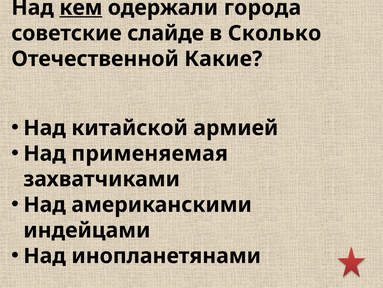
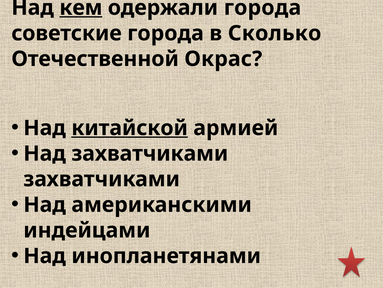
советские слайде: слайде -> города (166, 33)
Какие: Какие -> Окрас (223, 59)
китайской underline: none -> present (130, 128)
Над применяемая: применяемая -> захватчиками (150, 153)
